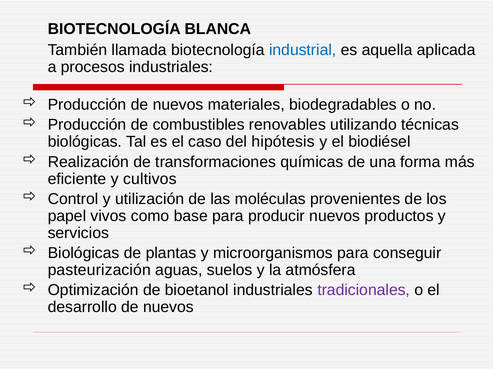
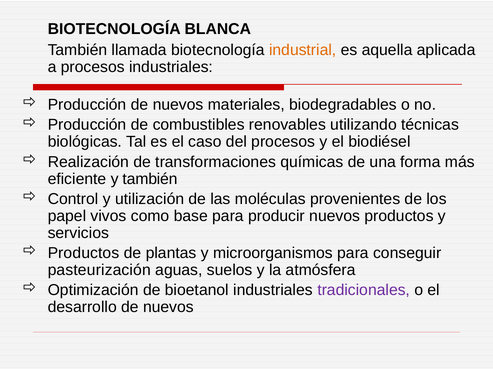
industrial colour: blue -> orange (303, 50)
del hipótesis: hipótesis -> procesos (283, 142)
y cultivos: cultivos -> también (150, 179)
Biológicas: Biológicas -> Productos (84, 254)
